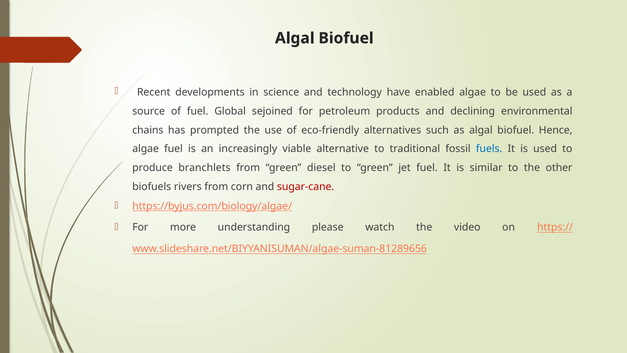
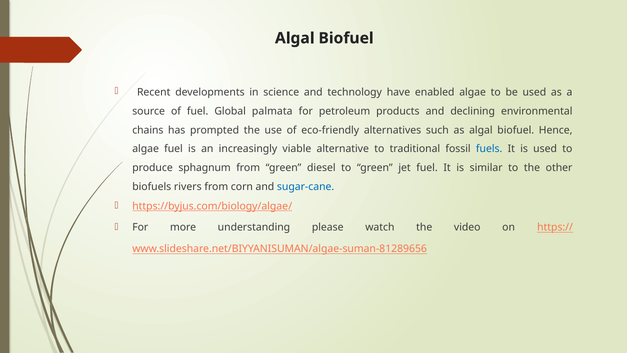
sejoined: sejoined -> palmata (272, 111)
branchlets: branchlets -> sphagnum (205, 168)
sugar-cane colour: red -> blue (306, 186)
